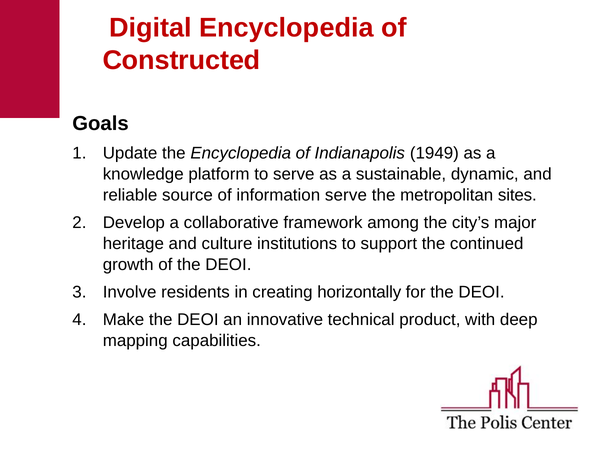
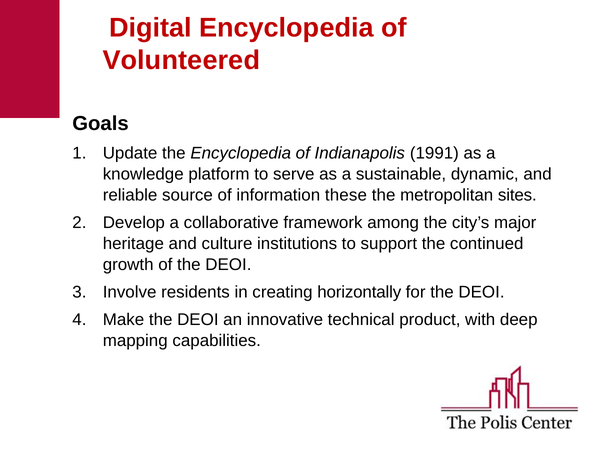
Constructed: Constructed -> Volunteered (181, 60)
1949: 1949 -> 1991 (434, 153)
information serve: serve -> these (346, 195)
